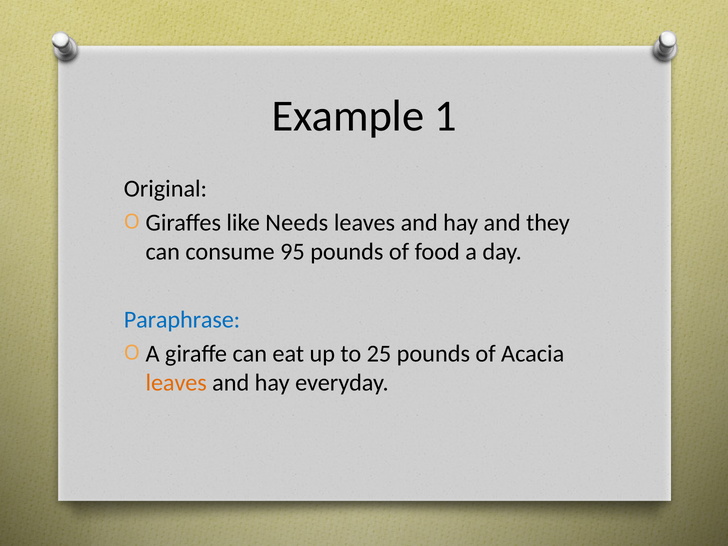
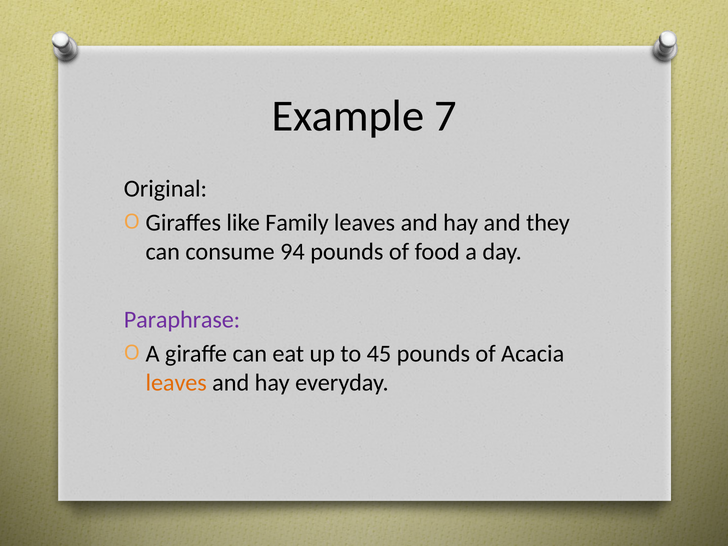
1: 1 -> 7 (446, 116)
Needs: Needs -> Family (297, 223)
95: 95 -> 94 (292, 252)
Paraphrase colour: blue -> purple (182, 320)
25: 25 -> 45 (379, 354)
